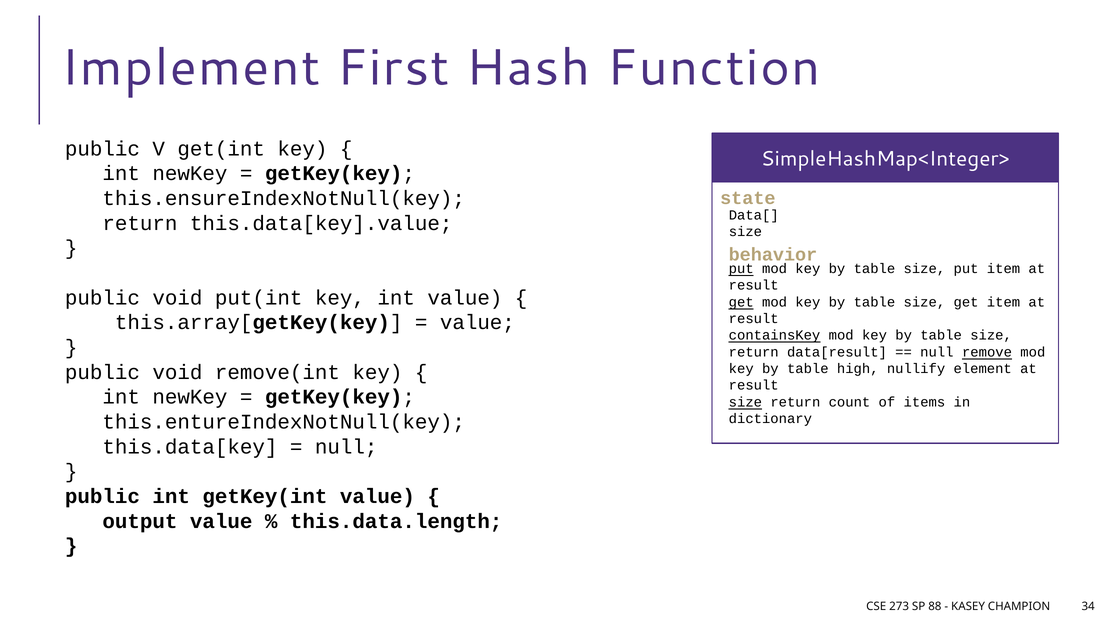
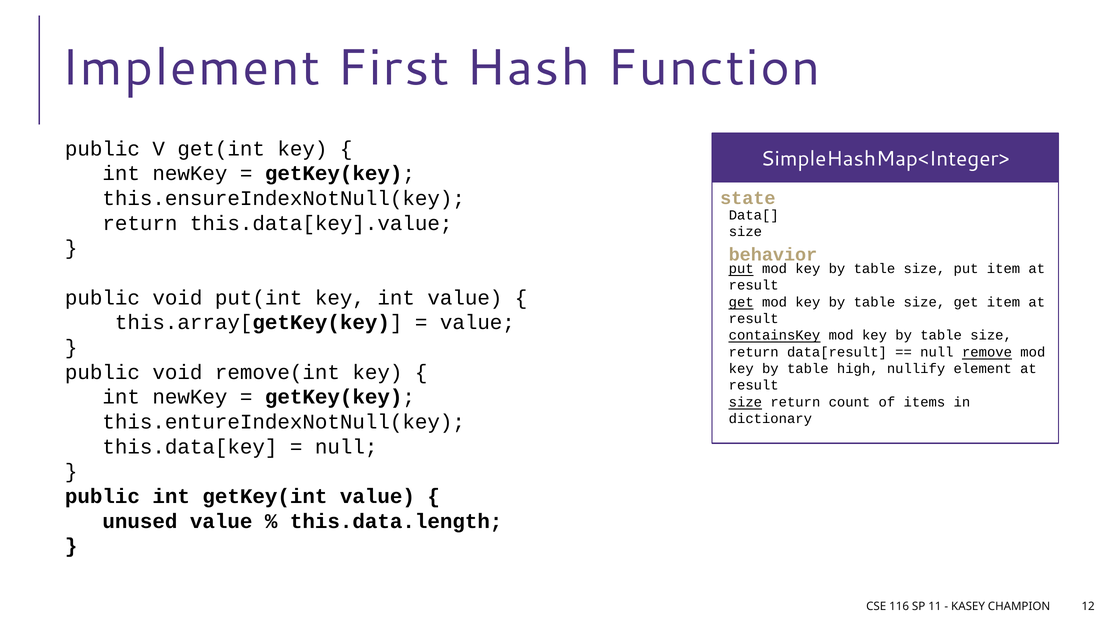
output: output -> unused (140, 521)
273: 273 -> 116 (899, 607)
88: 88 -> 11 (935, 607)
34: 34 -> 12 (1088, 607)
